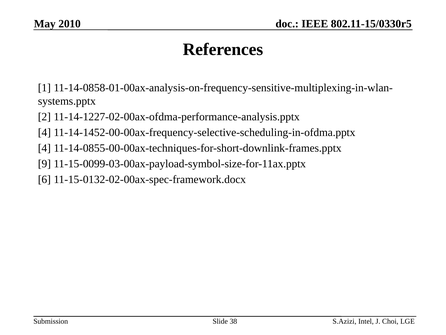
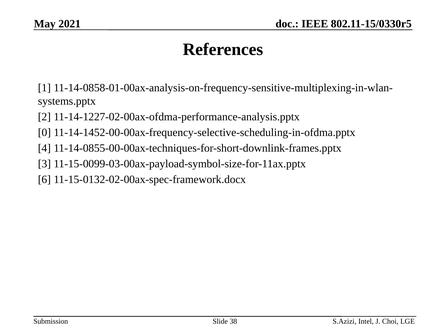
2010: 2010 -> 2021 (70, 24)
4: 4 -> 0 (44, 132)
9: 9 -> 3 (44, 164)
